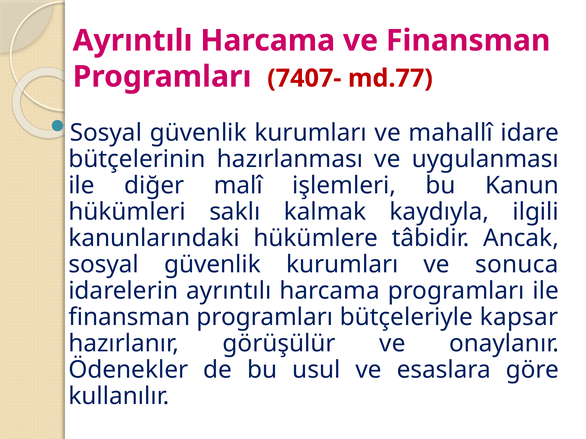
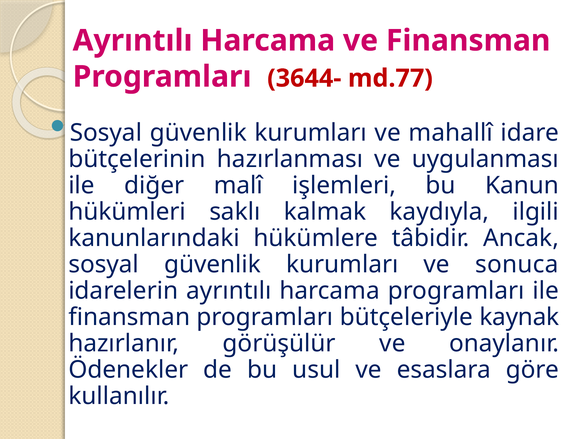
7407-: 7407- -> 3644- (304, 78)
kapsar: kapsar -> kaynak (519, 317)
